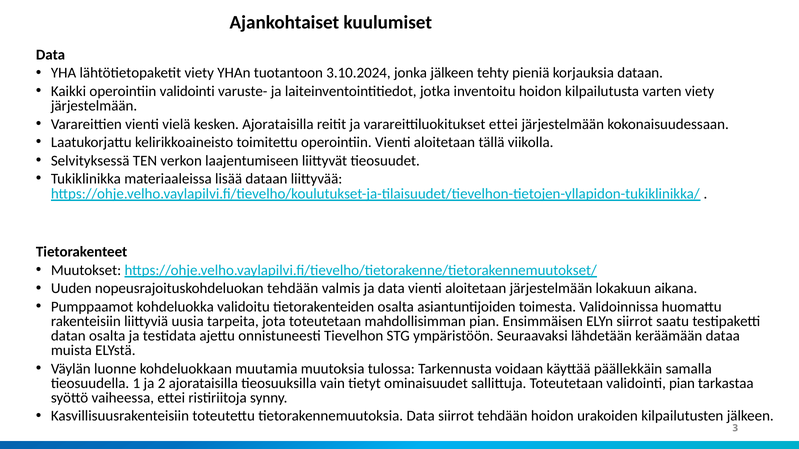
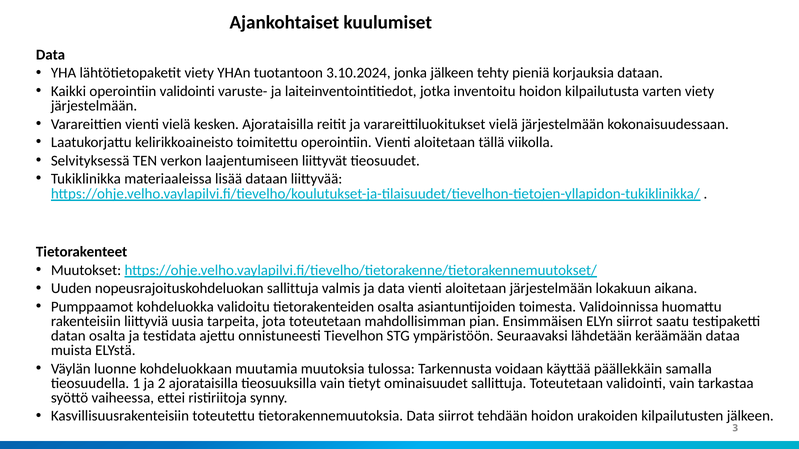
varareittiluokitukset ettei: ettei -> vielä (503, 124)
nopeusrajoituskohdeluokan tehdään: tehdään -> sallittuja (293, 289)
validointi pian: pian -> vain (682, 384)
